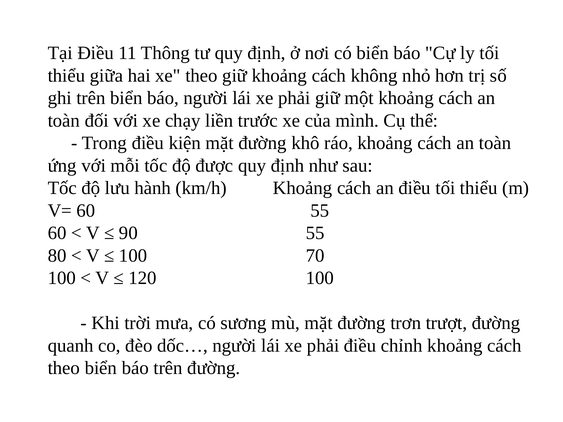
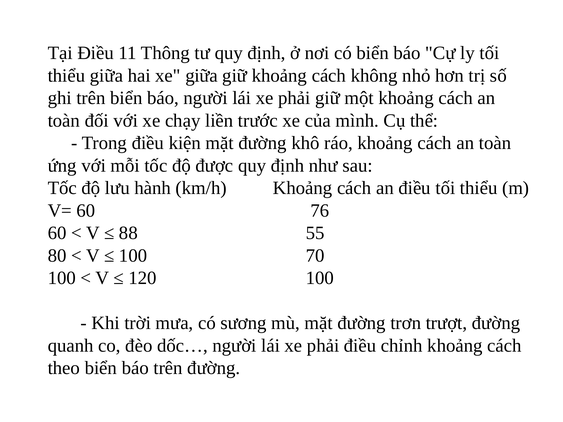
xe theo: theo -> giữa (202, 76)
60 55: 55 -> 76 (320, 211)
90: 90 -> 88 (128, 233)
